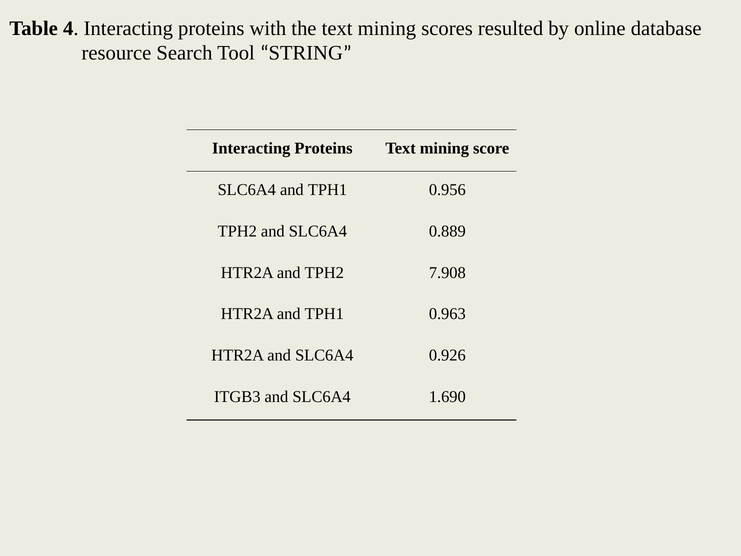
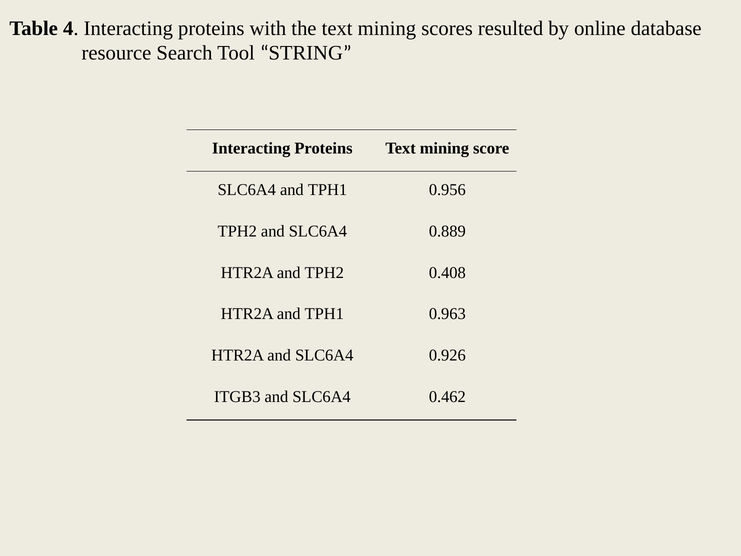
7.908: 7.908 -> 0.408 (447, 272)
1.690: 1.690 -> 0.462 (447, 397)
